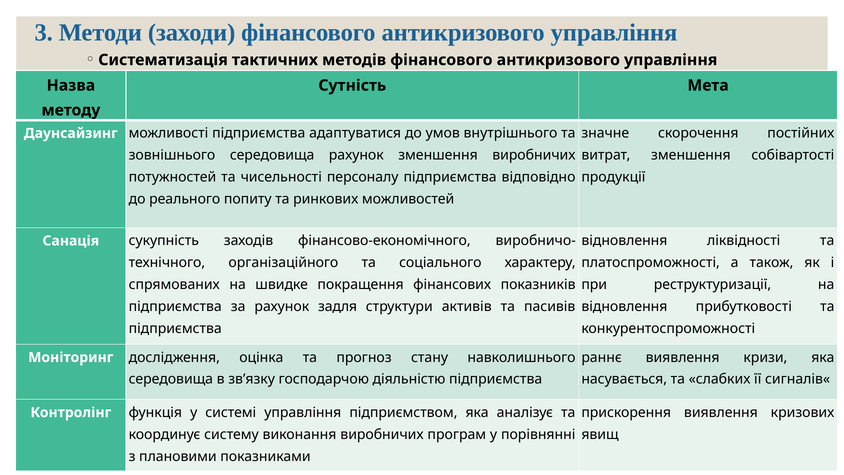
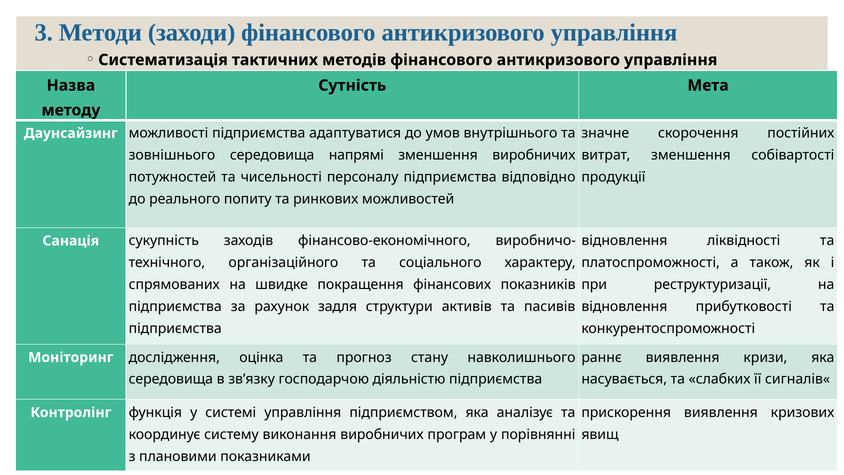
середовища рахунок: рахунок -> напрямі (356, 155)
